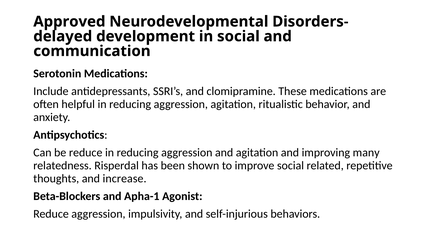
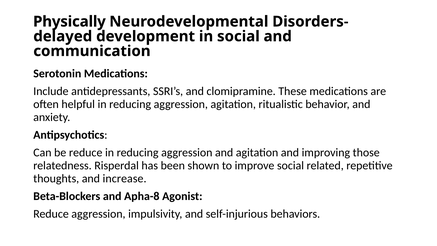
Approved: Approved -> Physically (69, 22)
many: many -> those (366, 152)
Apha-1: Apha-1 -> Apha-8 (142, 196)
